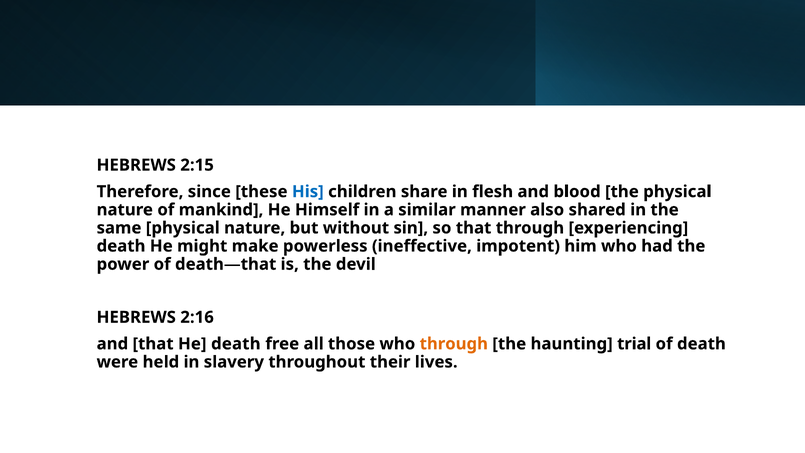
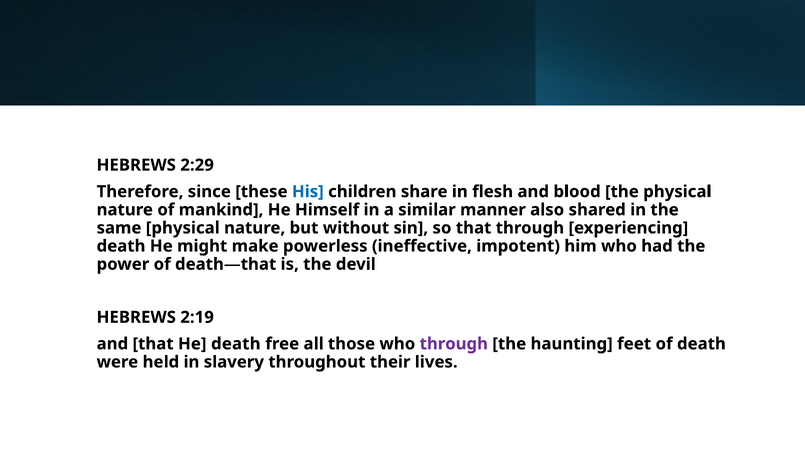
2:15: 2:15 -> 2:29 (197, 165)
2:16: 2:16 -> 2:19 (197, 317)
through colour: orange -> purple (454, 344)
trial: trial -> feet (634, 344)
